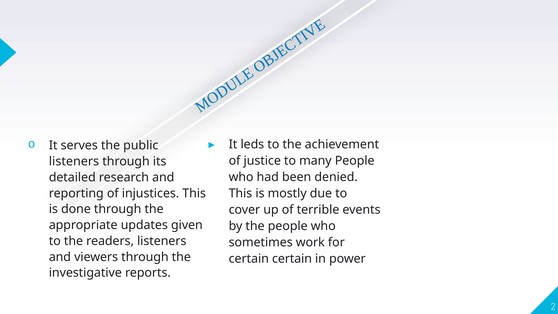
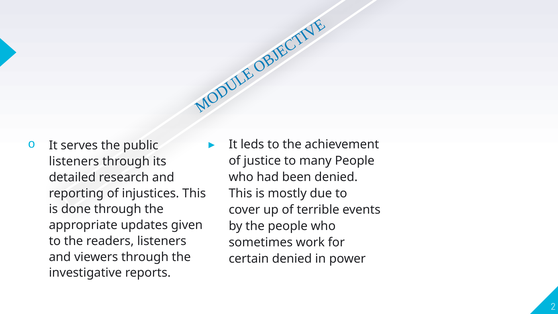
certain certain: certain -> denied (292, 259)
